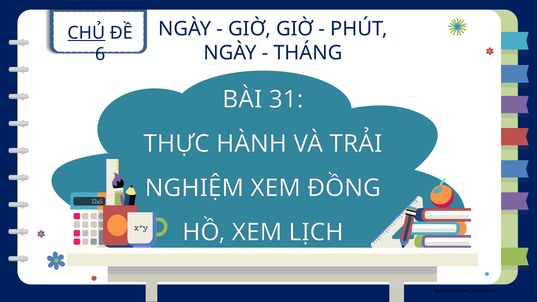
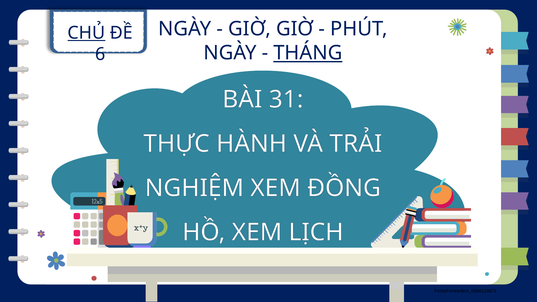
THÁNG underline: none -> present (308, 53)
